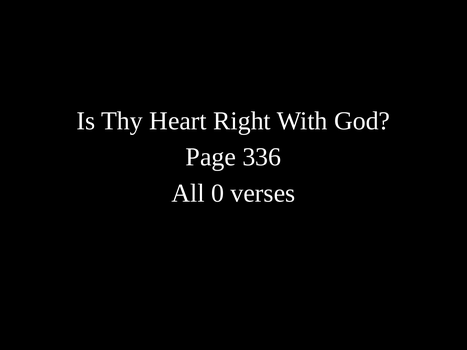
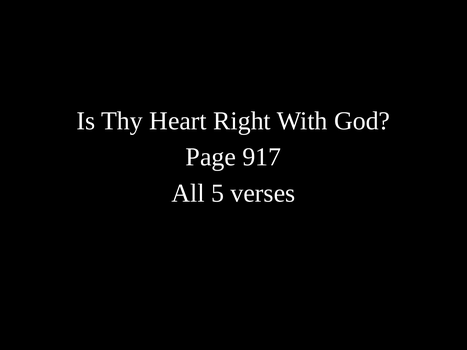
336: 336 -> 917 (262, 157)
0: 0 -> 5 (218, 194)
